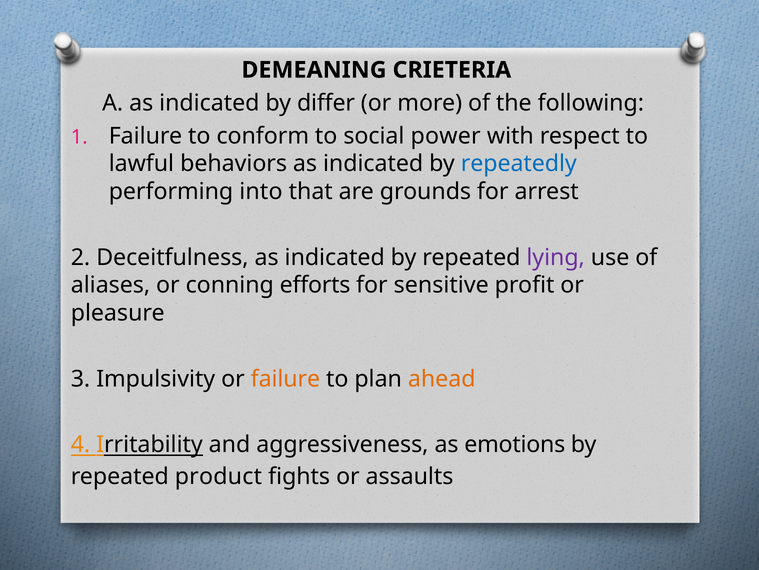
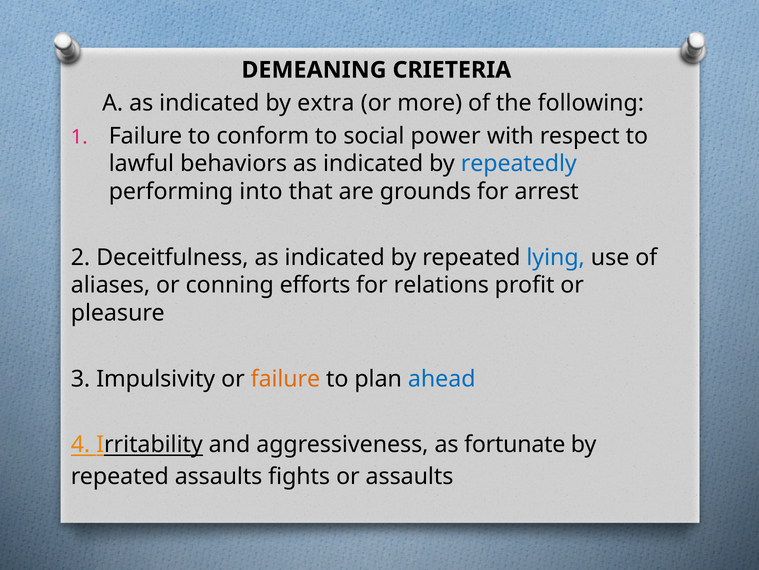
differ: differ -> extra (326, 103)
lying colour: purple -> blue (556, 257)
sensitive: sensitive -> relations (441, 285)
ahead colour: orange -> blue (442, 378)
emotions: emotions -> fortunate (515, 444)
repeated product: product -> assaults (219, 476)
